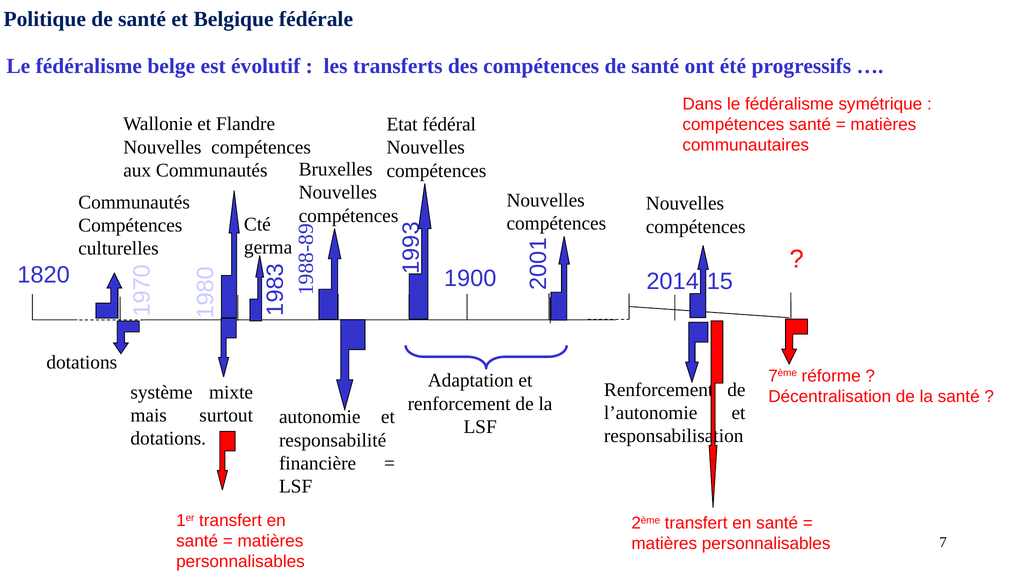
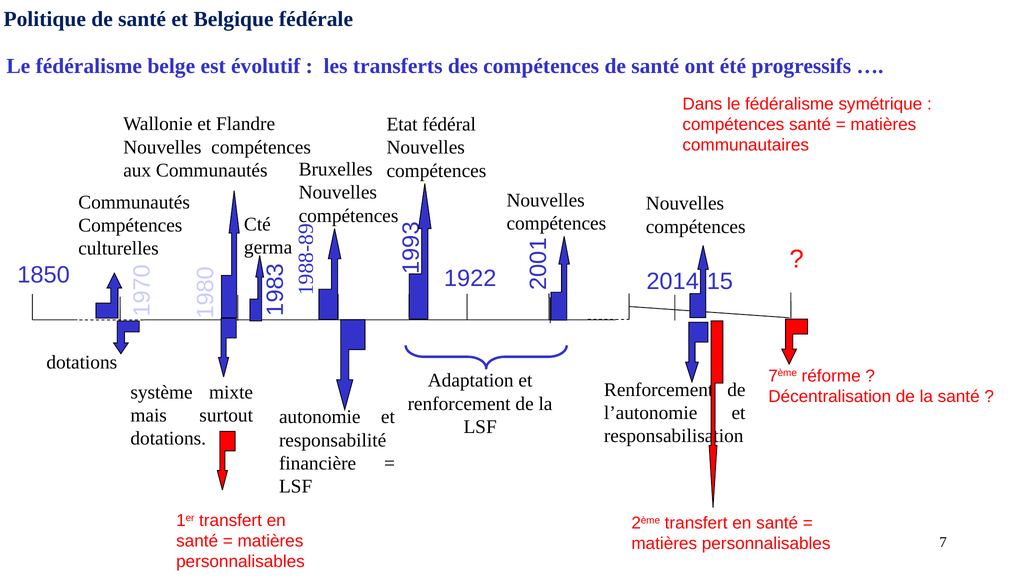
1820: 1820 -> 1850 (44, 275)
1900: 1900 -> 1922 (470, 279)
